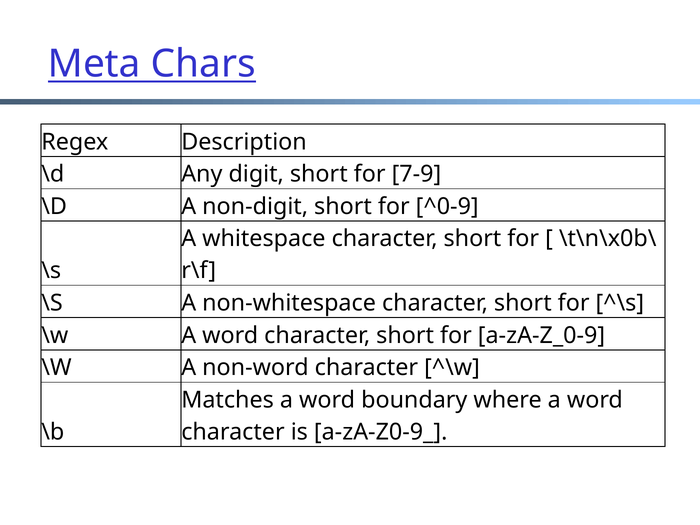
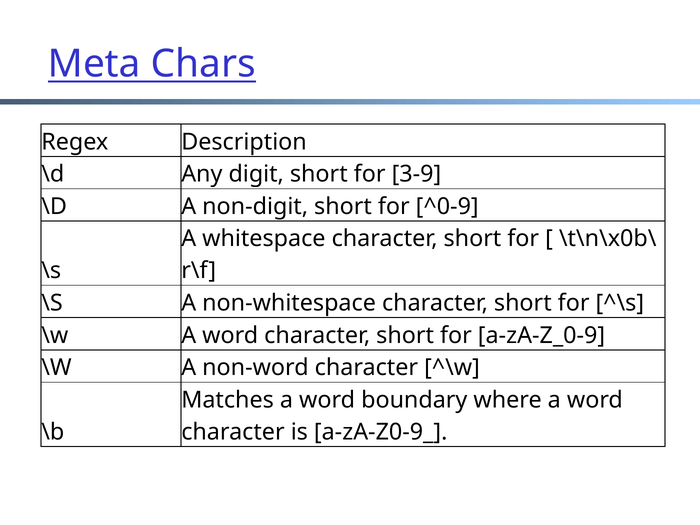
7-9: 7-9 -> 3-9 (416, 174)
